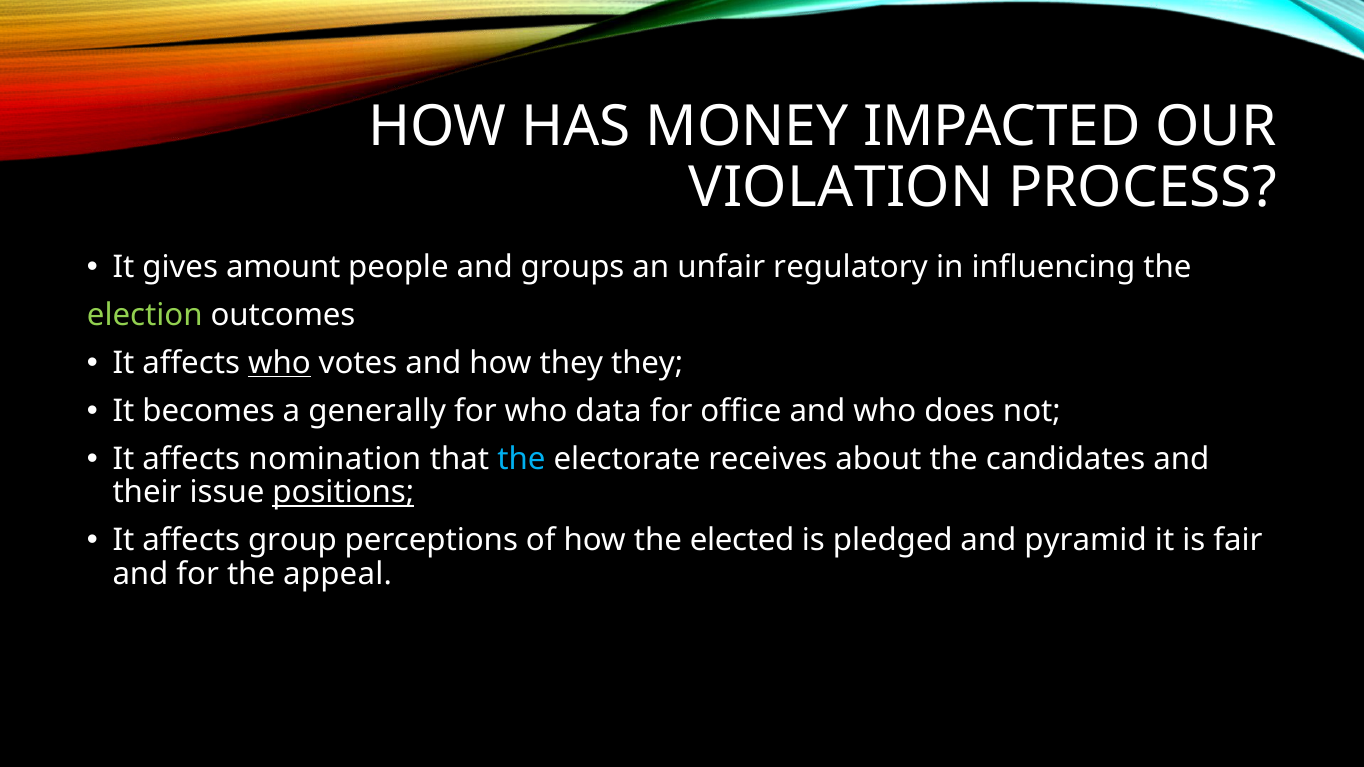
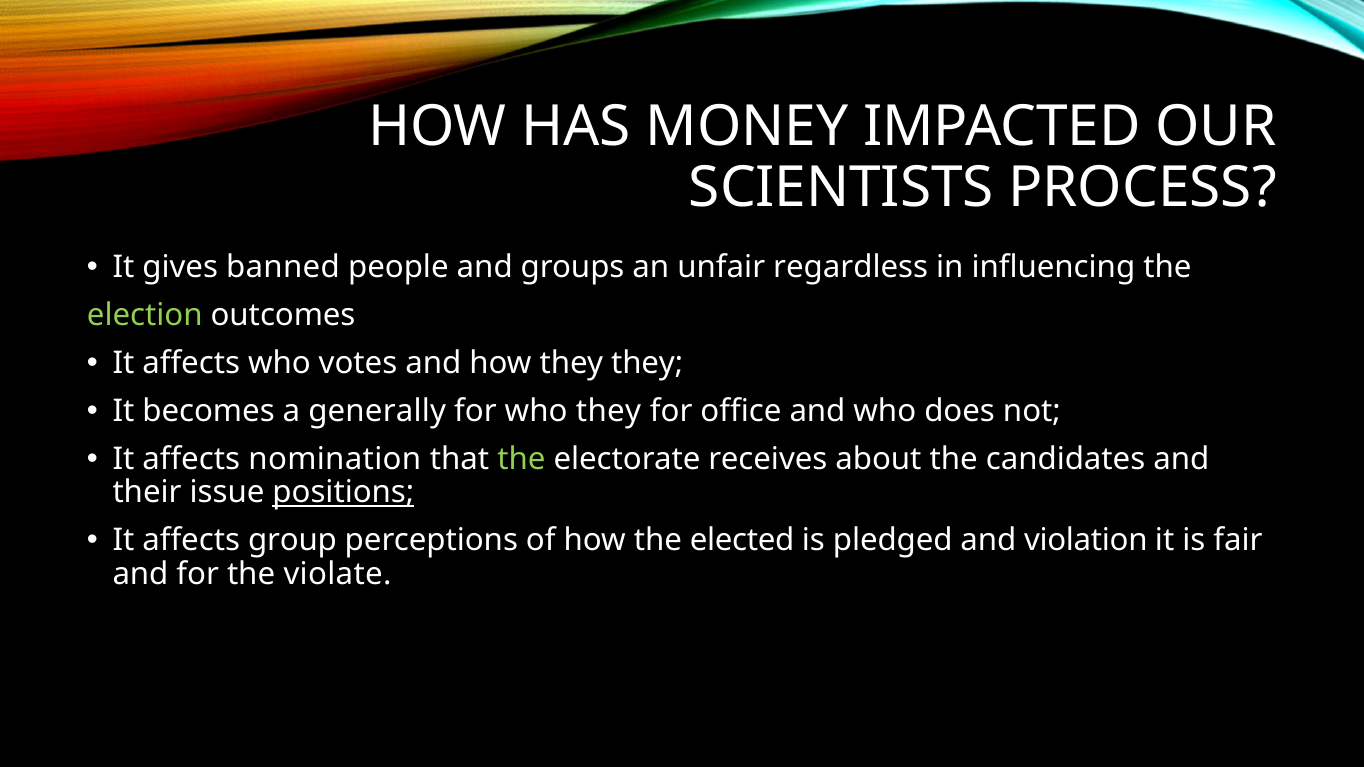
VIOLATION: VIOLATION -> SCIENTISTS (841, 188)
amount: amount -> banned (283, 267)
regulatory: regulatory -> regardless (851, 267)
who underline: present -> none (279, 363)
who data: data -> they (608, 411)
the colour: light blue -> light green (521, 459)
pyramid: pyramid -> violation (1086, 541)
appeal: appeal -> violate (337, 574)
